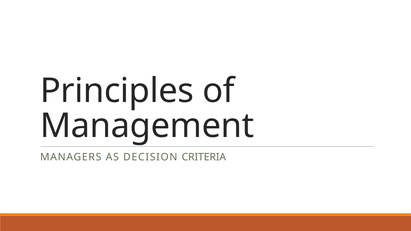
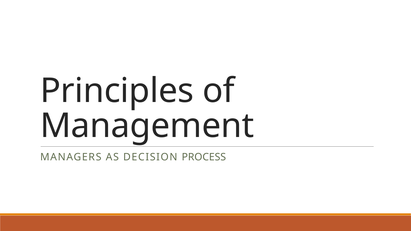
CRITERIA: CRITERIA -> PROCESS (204, 157)
